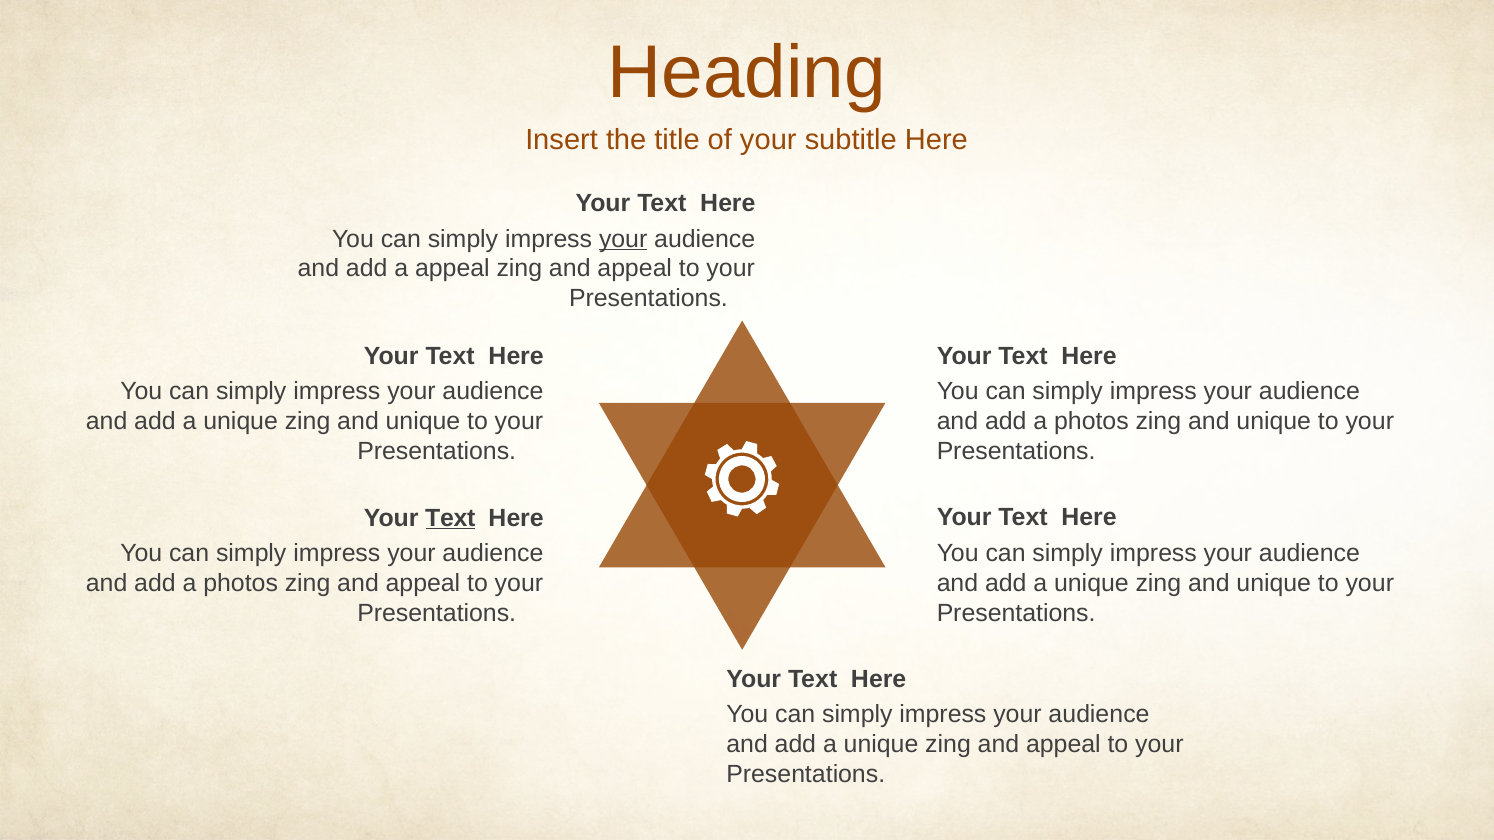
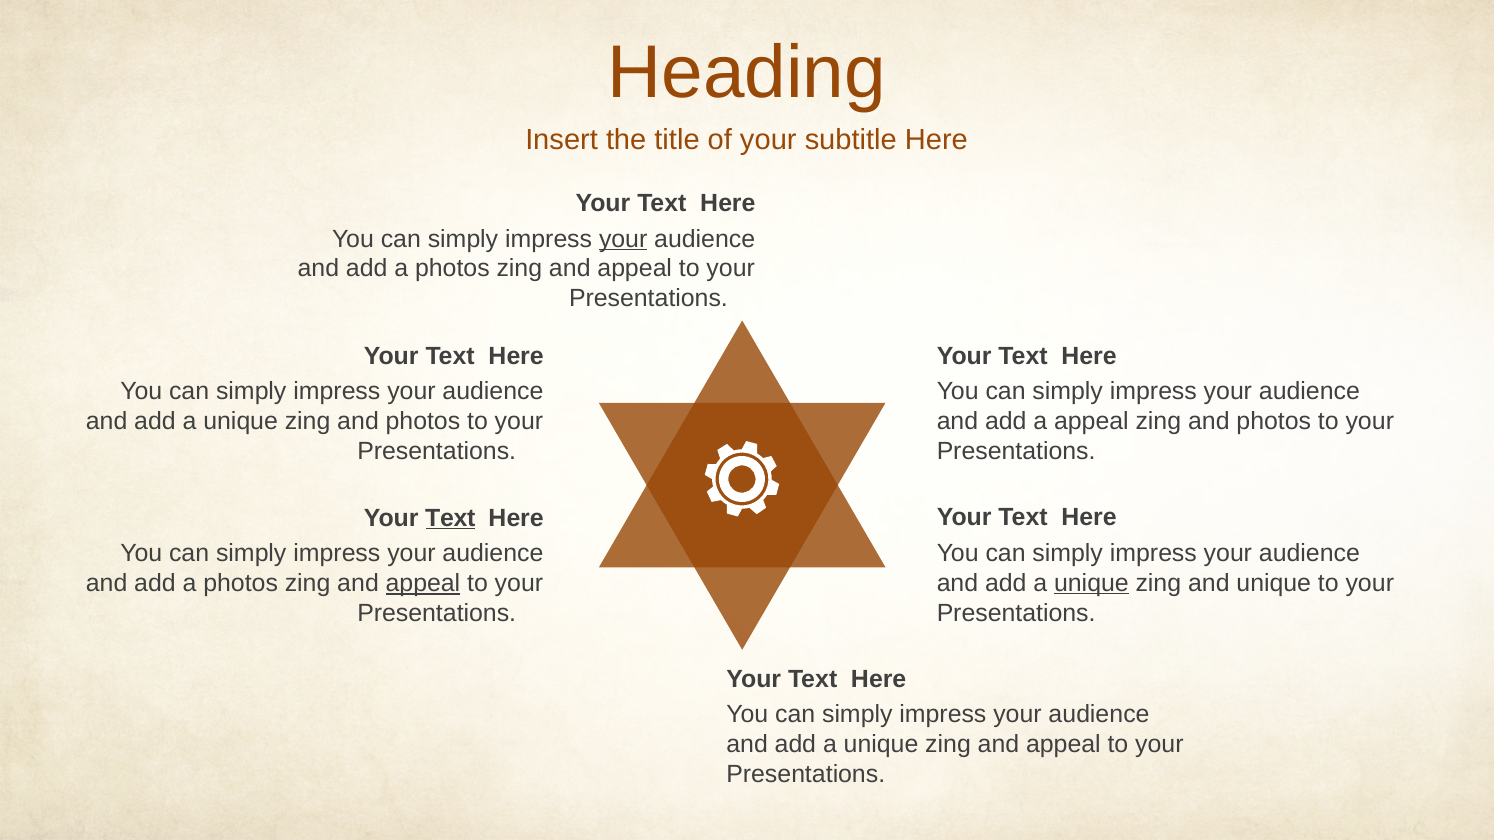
appeal: appeal -> photos (452, 269)
photos: photos -> appeal (1091, 422)
unique: unique -> photos (1274, 422)
unique: unique -> photos (423, 422)
appeal underline: none -> present (423, 583)
unique underline: none -> present (1091, 583)
